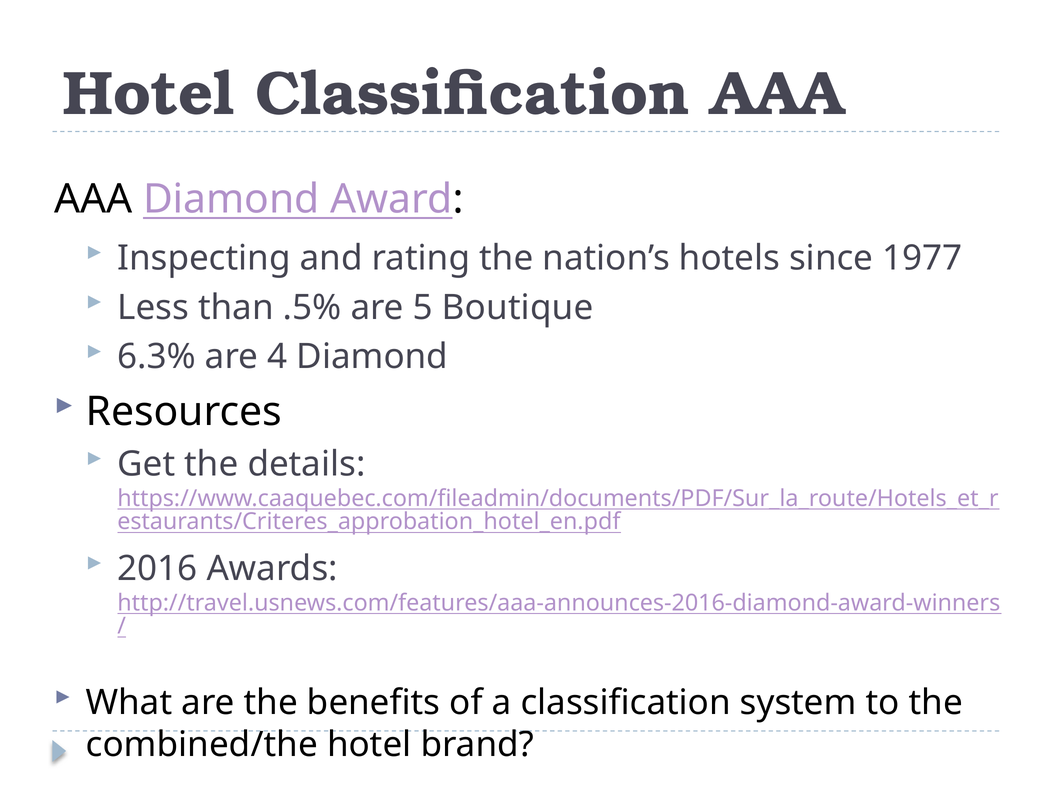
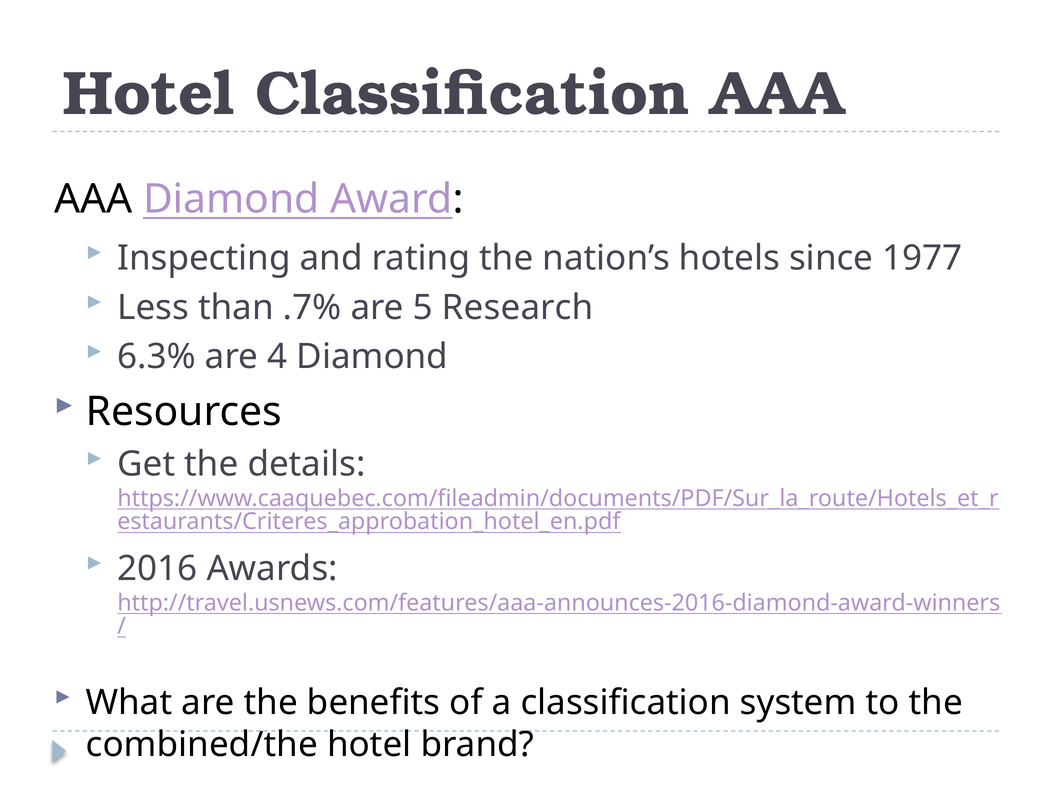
.5%: .5% -> .7% (312, 308)
Boutique: Boutique -> Research (518, 308)
